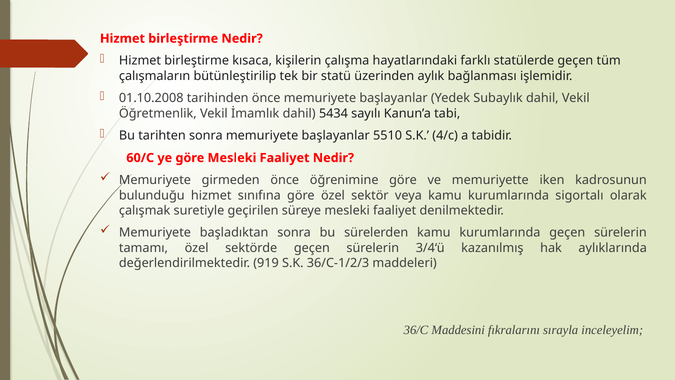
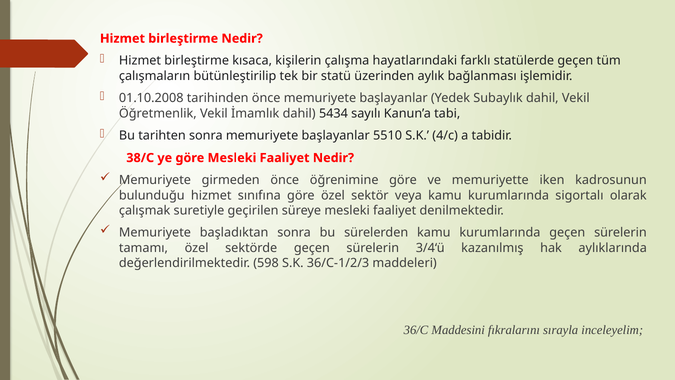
60/C: 60/C -> 38/C (140, 158)
919: 919 -> 598 (266, 263)
